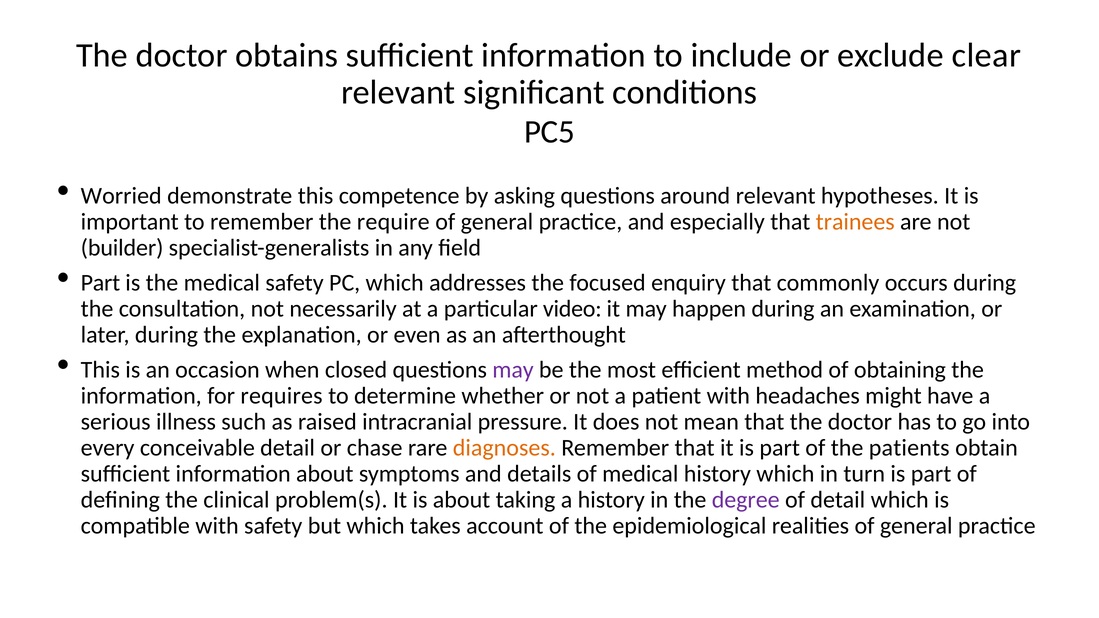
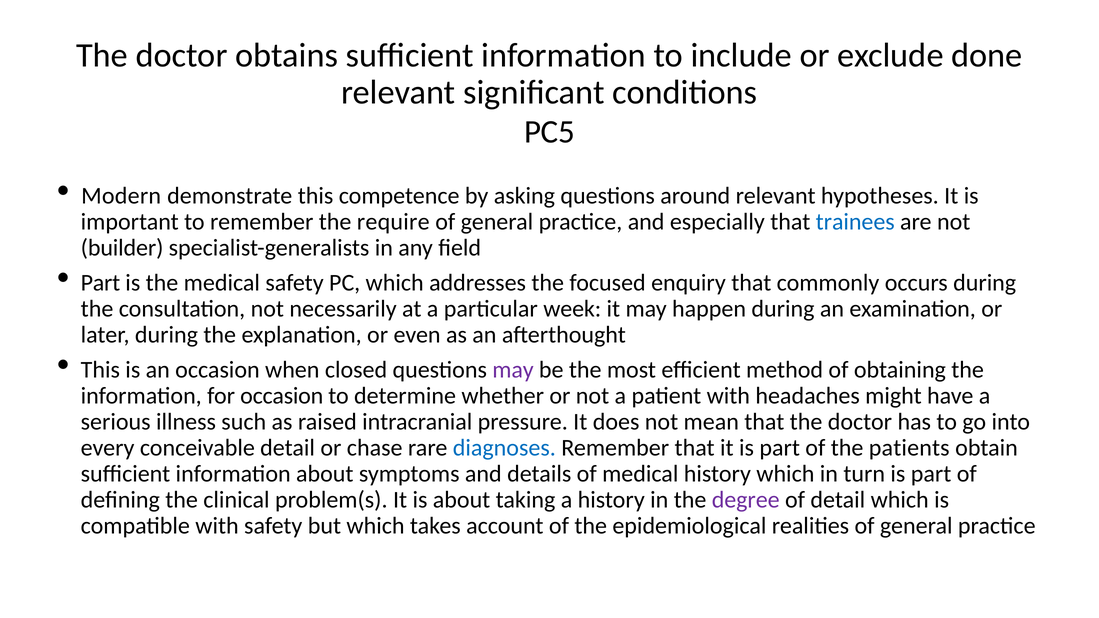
clear: clear -> done (987, 56)
Worried: Worried -> Modern (121, 196)
trainees colour: orange -> blue (855, 222)
video: video -> week (572, 309)
for requires: requires -> occasion (282, 396)
diagnoses colour: orange -> blue (504, 448)
